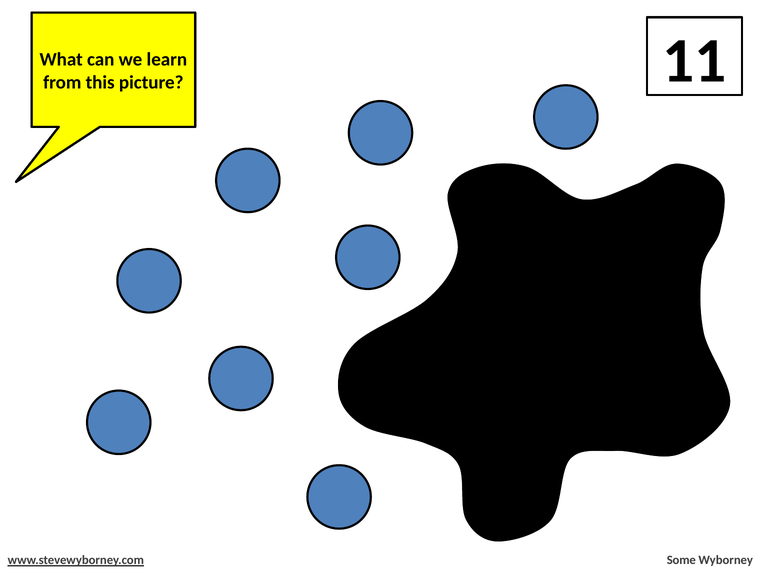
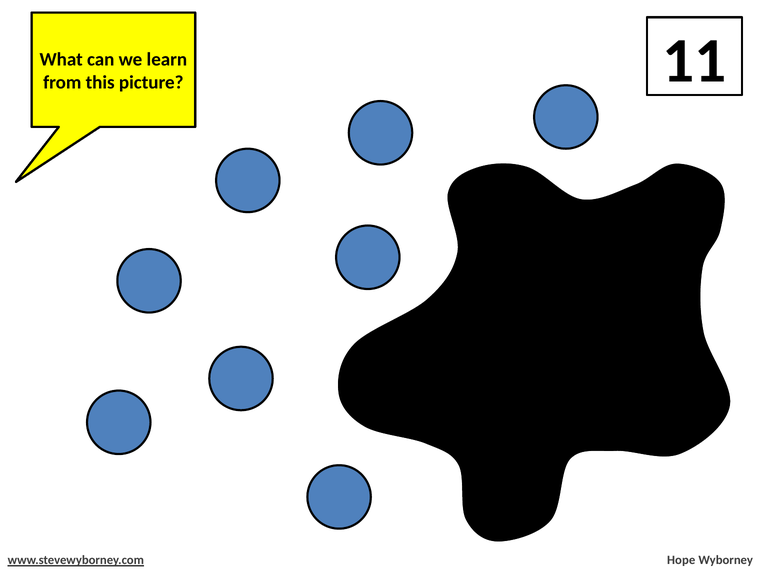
Some: Some -> Hope (681, 560)
